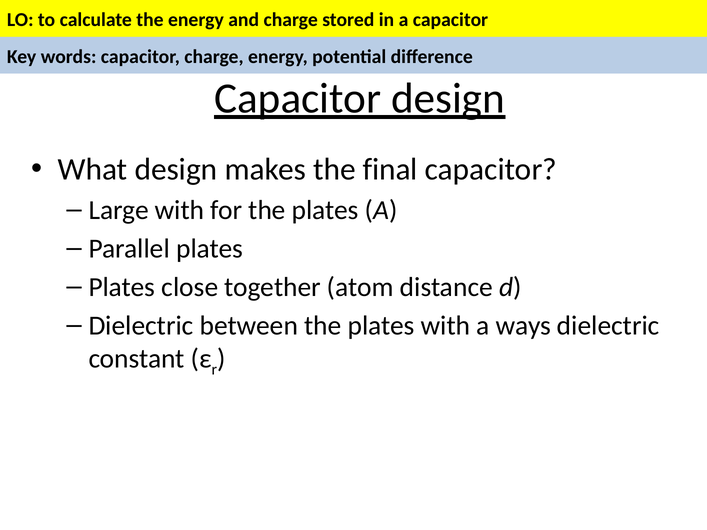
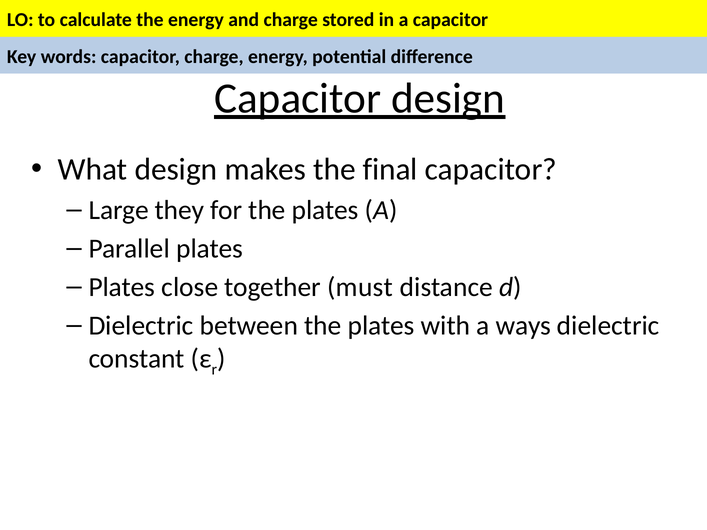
Large with: with -> they (180, 210)
atom: atom -> must (360, 287)
